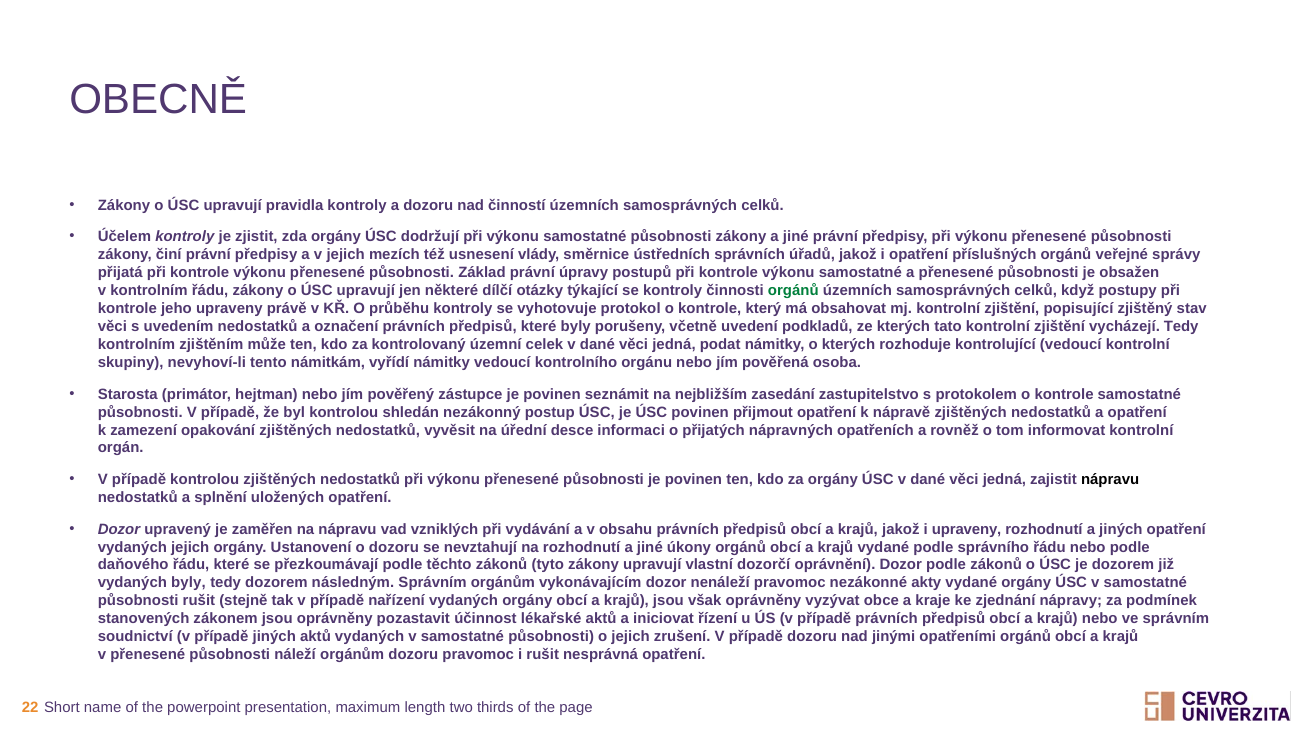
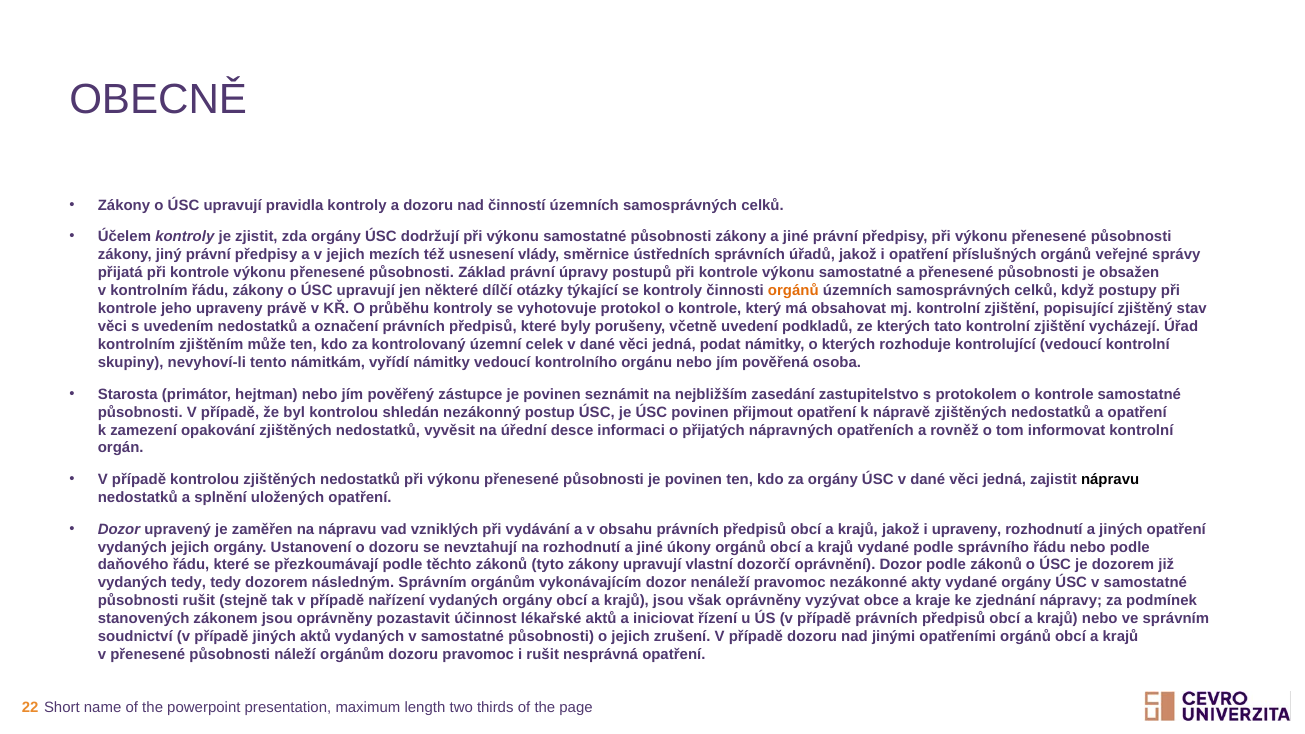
činí: činí -> jiný (169, 255)
orgánů colour: green -> orange (793, 291)
vycházejí Tedy: Tedy -> Úřad (1181, 327)
vydaných byly: byly -> tedy (189, 583)
